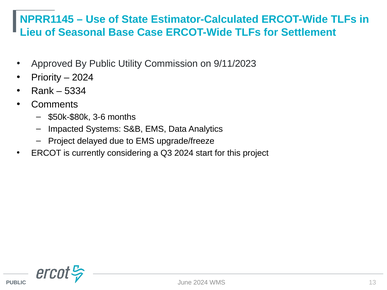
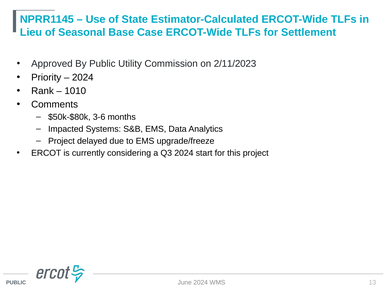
9/11/2023: 9/11/2023 -> 2/11/2023 (235, 64)
5334: 5334 -> 1010 (75, 91)
